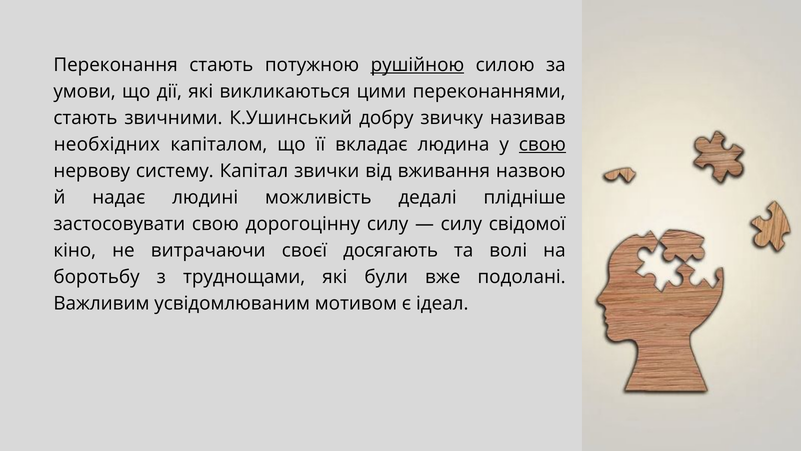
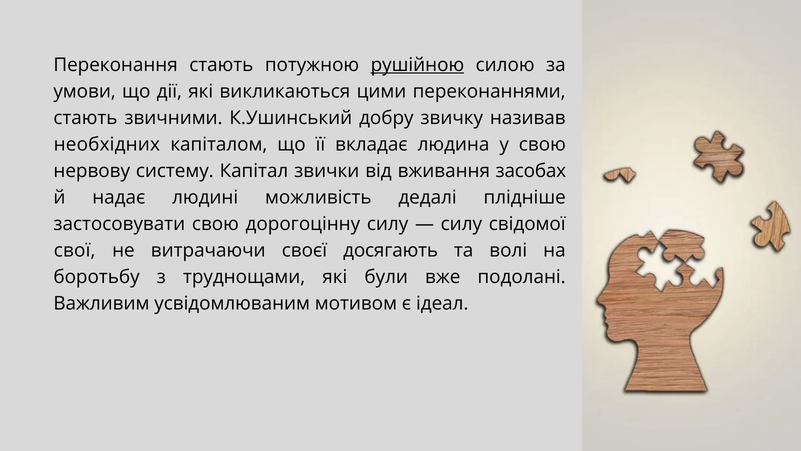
свою underline: present -> none (542, 144)
назвою: назвою -> засобах (531, 171)
кіно: кіно -> свої (75, 250)
